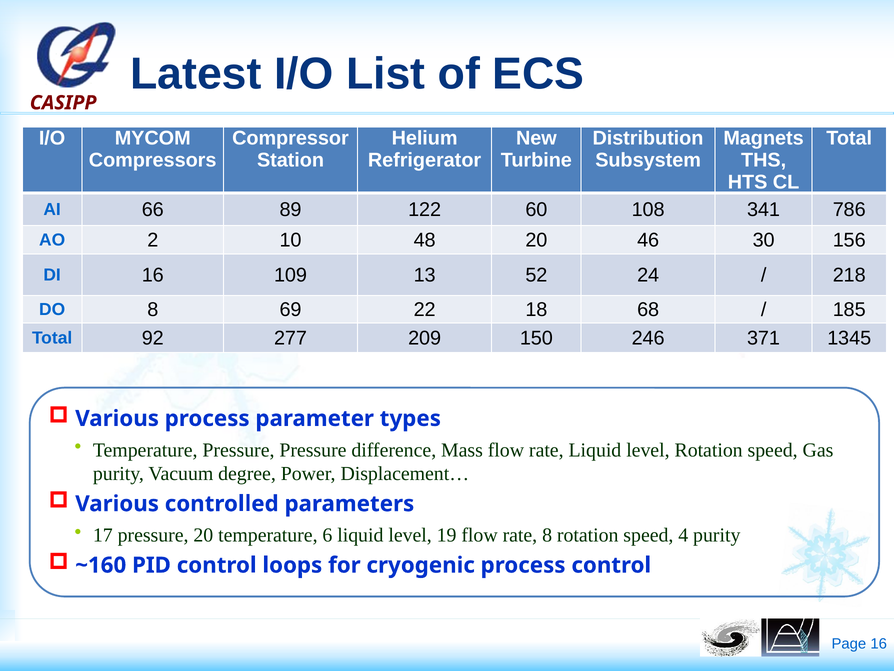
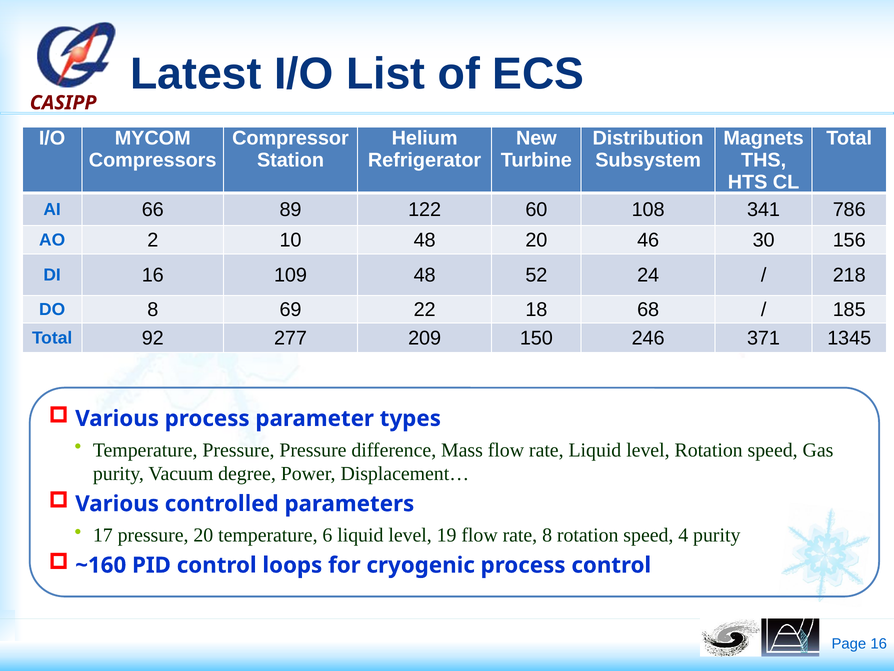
109 13: 13 -> 48 (425, 275)
